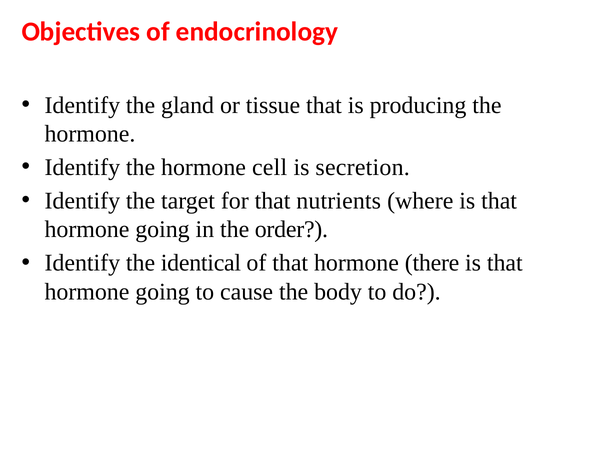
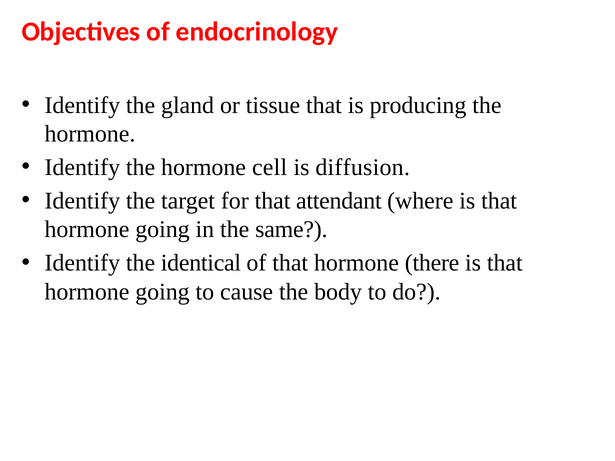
secretion: secretion -> diffusion (363, 167)
nutrients: nutrients -> attendant (339, 201)
order: order -> same (291, 230)
